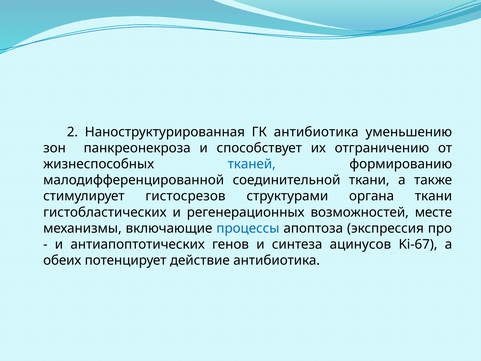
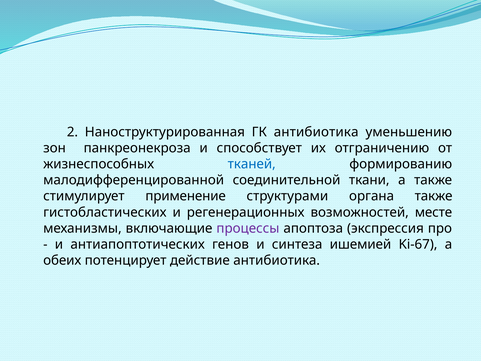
гистосрезов: гистосрезов -> применение (186, 196)
органа ткани: ткани -> также (434, 196)
процессы colour: blue -> purple (248, 228)
ацинусов: ацинусов -> ишемией (360, 244)
